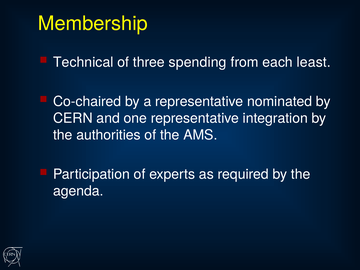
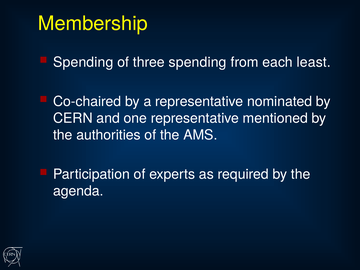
Technical: Technical -> Spending (83, 62)
integration: integration -> mentioned (275, 118)
